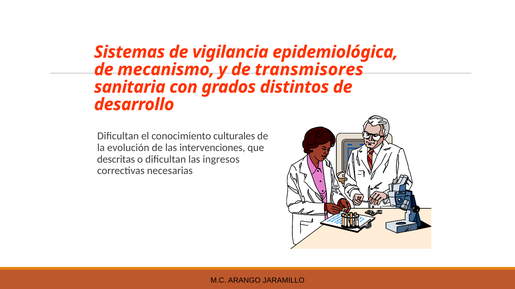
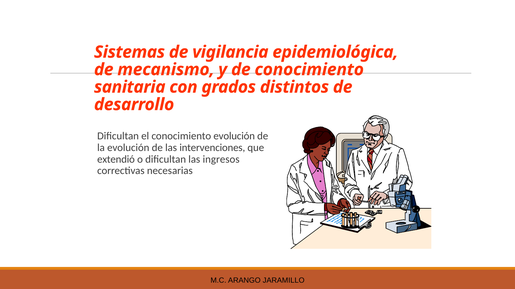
de transmisores: transmisores -> conocimiento (309, 70)
conocimiento culturales: culturales -> evolución (234, 136)
descritas: descritas -> extendió (116, 160)
